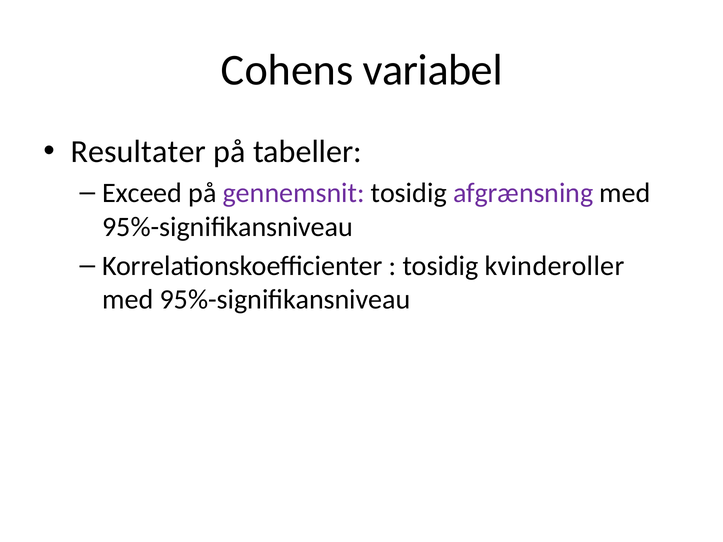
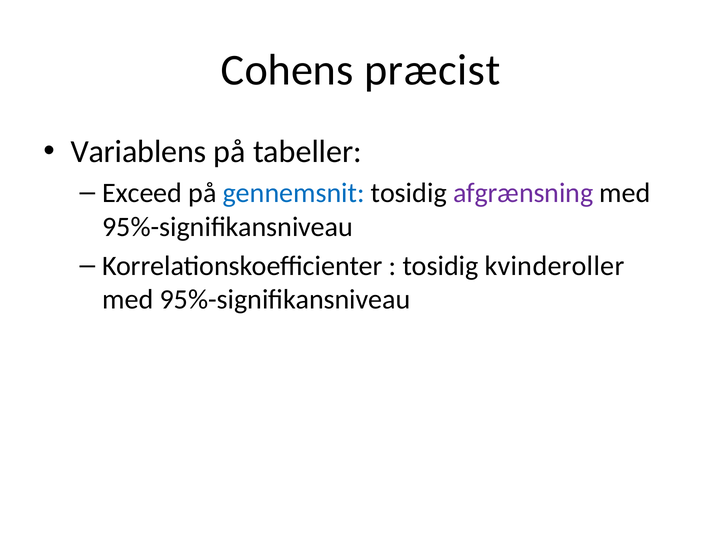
variabel: variabel -> præcist (432, 70)
Resultater: Resultater -> Variablens (138, 152)
gennemsnit colour: purple -> blue (294, 193)
